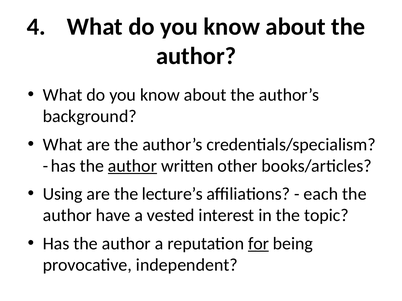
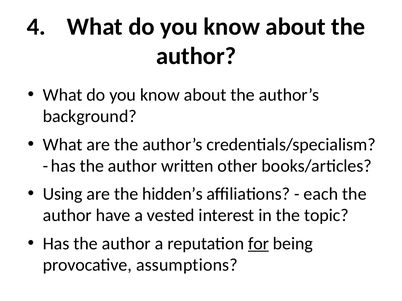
author underline: present -> none (132, 166)
lecture’s: lecture’s -> hidden’s (172, 194)
independent: independent -> assumptions (187, 265)
